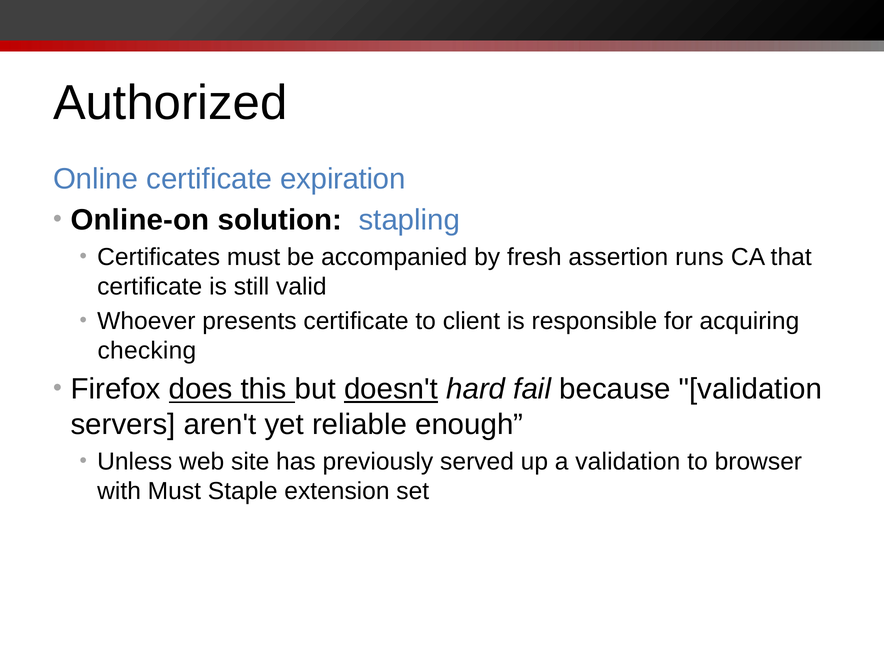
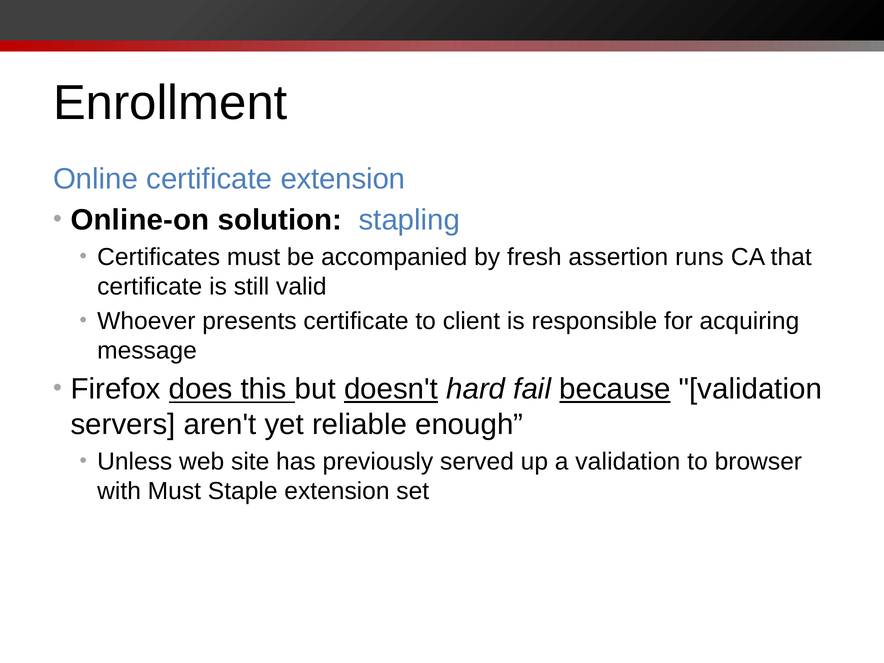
Authorized: Authorized -> Enrollment (170, 103)
certificate expiration: expiration -> extension (343, 179)
checking: checking -> message (147, 351)
because underline: none -> present (615, 389)
